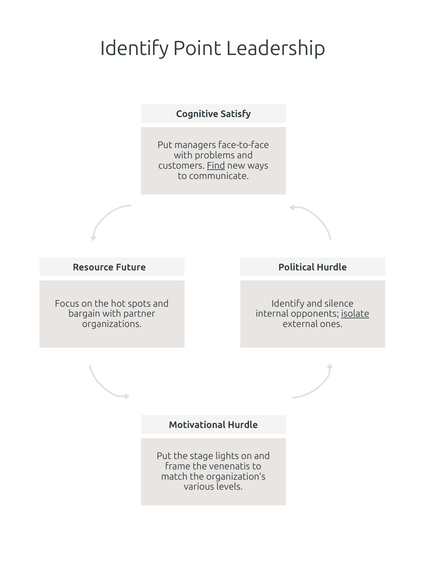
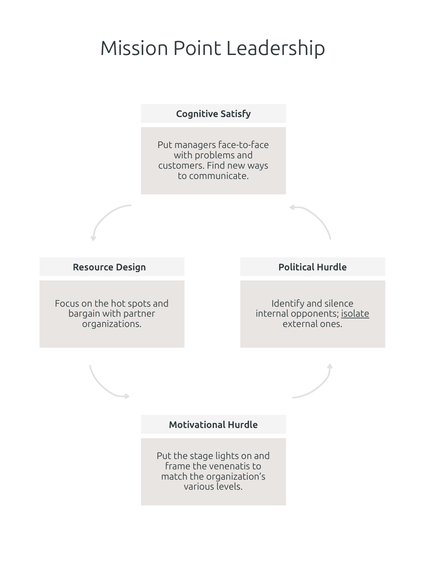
Identify: Identify -> Mission (134, 49)
Find underline: present -> none (216, 166)
Future: Future -> Design (131, 267)
